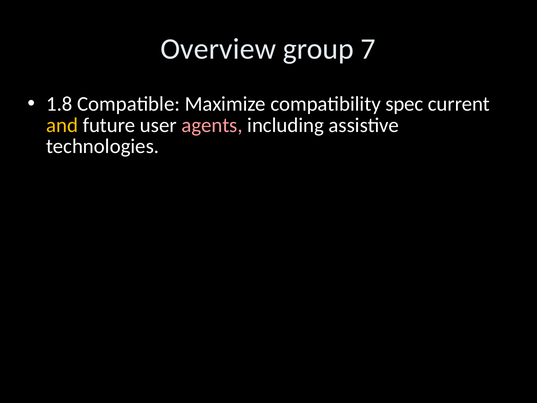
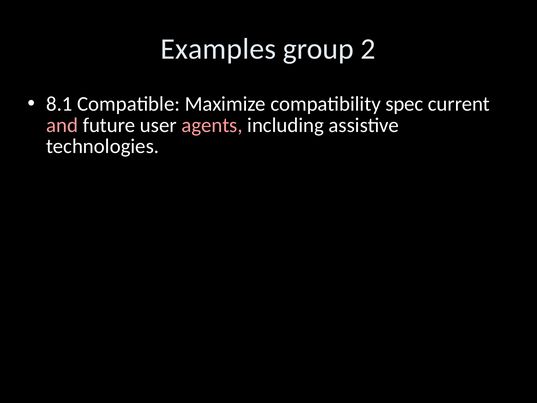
Overview: Overview -> Examples (218, 49)
7: 7 -> 2 (368, 49)
1.8: 1.8 -> 8.1 (59, 104)
and colour: yellow -> pink (62, 125)
